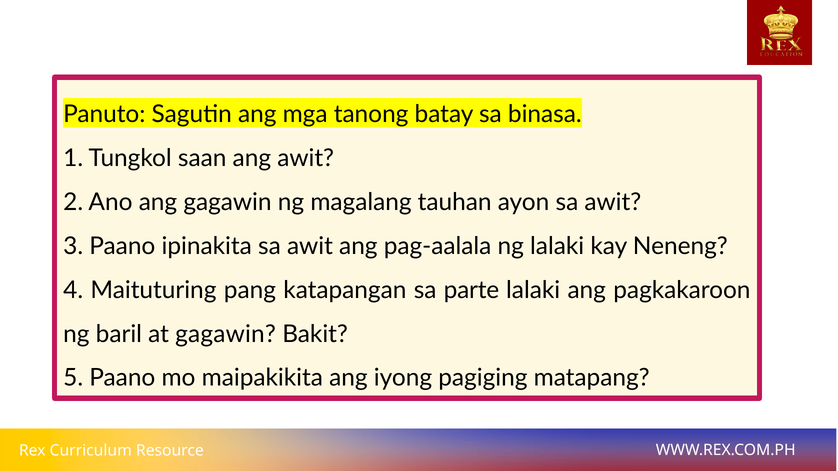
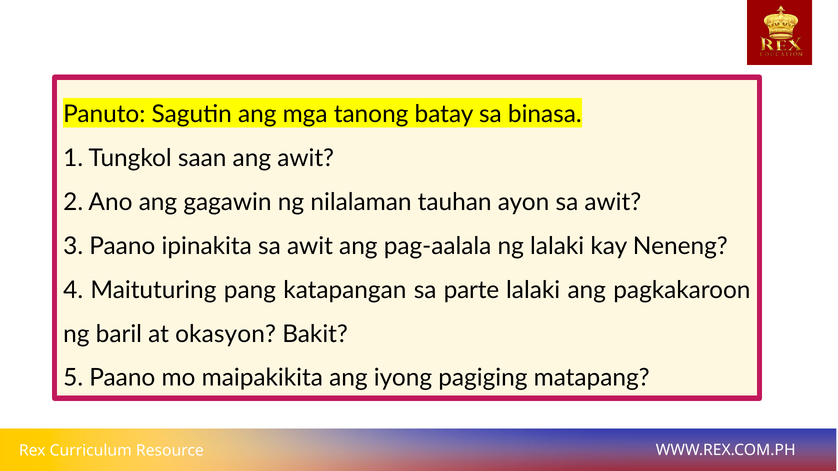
magalang: magalang -> nilalaman (361, 202)
at gagawin: gagawin -> okasyon (226, 334)
